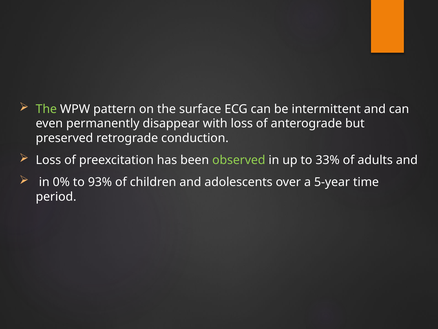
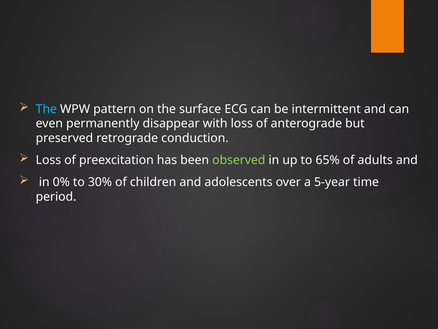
The colour: light green -> light blue (46, 109)
33%: 33% -> 65% (328, 160)
93%: 93% -> 30% (100, 182)
